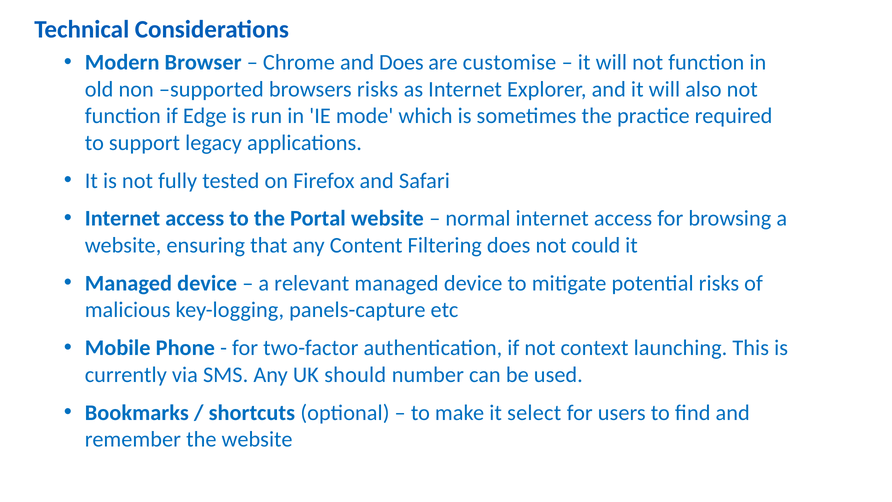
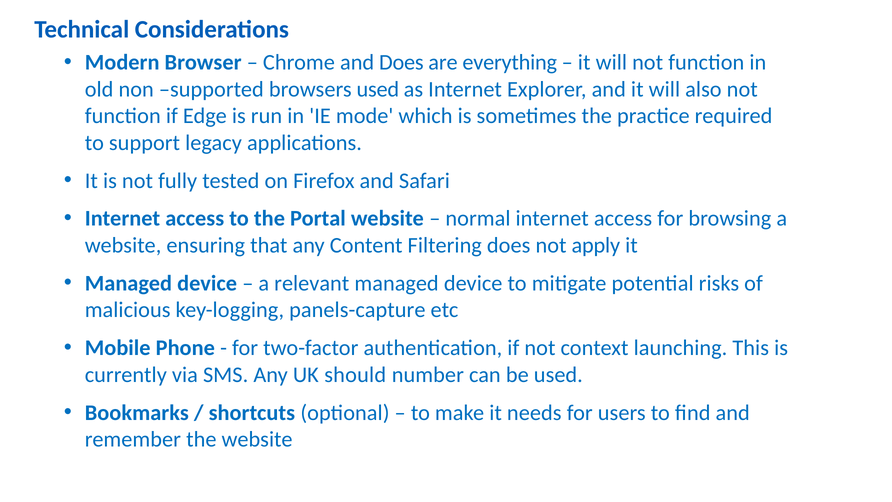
customise: customise -> everything (510, 62)
browsers risks: risks -> used (378, 89)
could: could -> apply (596, 245)
select: select -> needs (534, 412)
